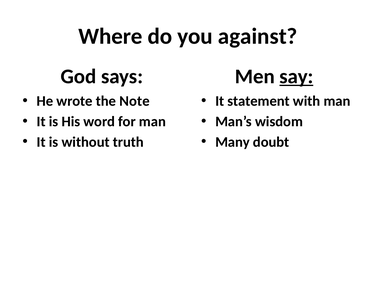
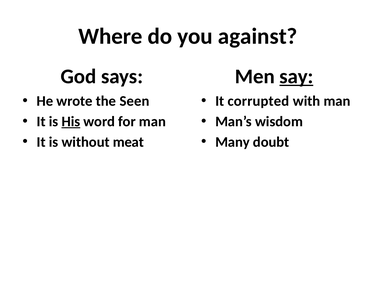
Note: Note -> Seen (134, 101)
statement: statement -> corrupted (258, 101)
His underline: none -> present (71, 122)
truth: truth -> meat (128, 142)
